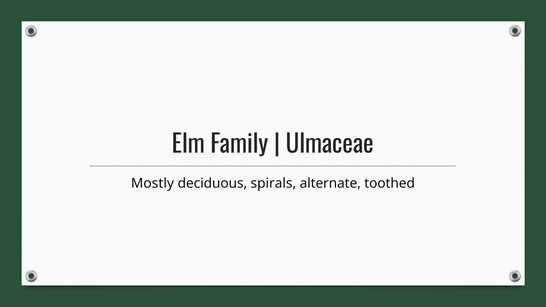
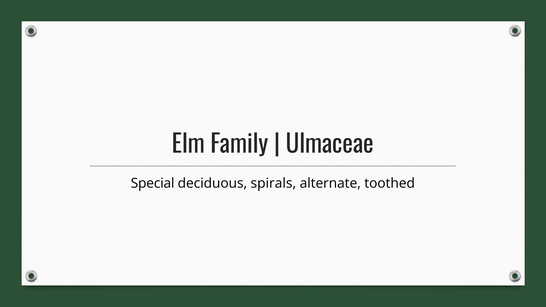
Mostly: Mostly -> Special (153, 183)
